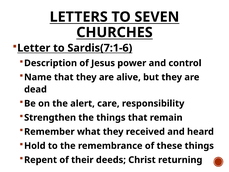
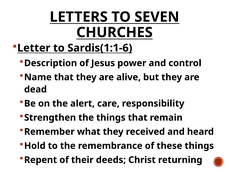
Sardis(7:1-6: Sardis(7:1-6 -> Sardis(1:1-6 (100, 48)
